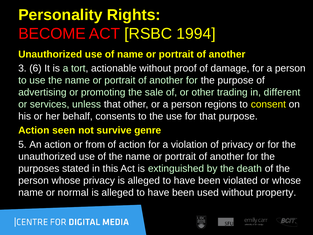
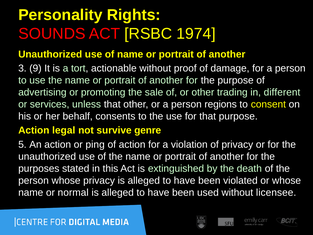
BECOME: BECOME -> SOUNDS (52, 34)
1994: 1994 -> 1974 (196, 34)
6: 6 -> 9 (35, 68)
seen: seen -> legal (64, 130)
from: from -> ping (95, 144)
property: property -> licensee (276, 192)
